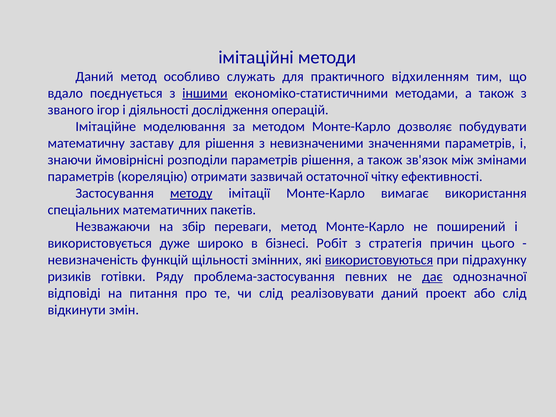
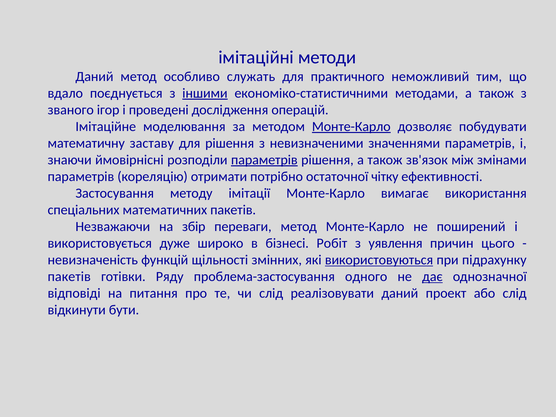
відхиленням: відхиленням -> неможливий (430, 76)
діяльності: діяльності -> проведені (159, 110)
Монте-Карло underline: none -> present (351, 127)
параметрів underline: none -> present (264, 160)
зазвичай: зазвичай -> потрібно (277, 177)
методу underline: present -> none (191, 193)
стратегія: стратегія -> уявлення (396, 243)
ризиків: ризиків -> пакетів (69, 277)
певних: певних -> одного (366, 277)
змін: змін -> бути (124, 310)
